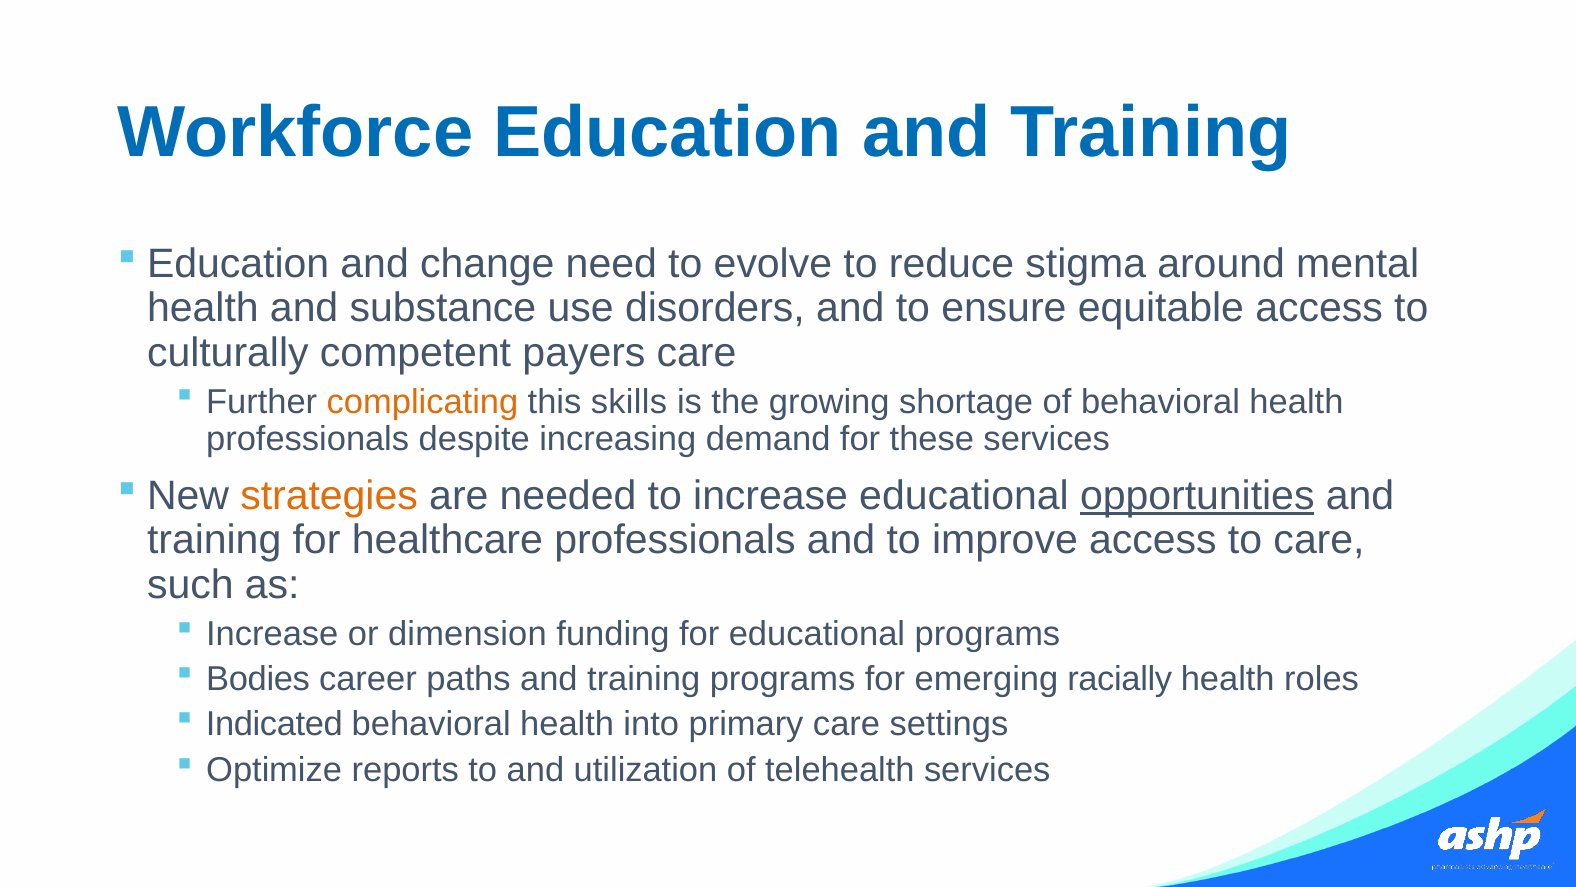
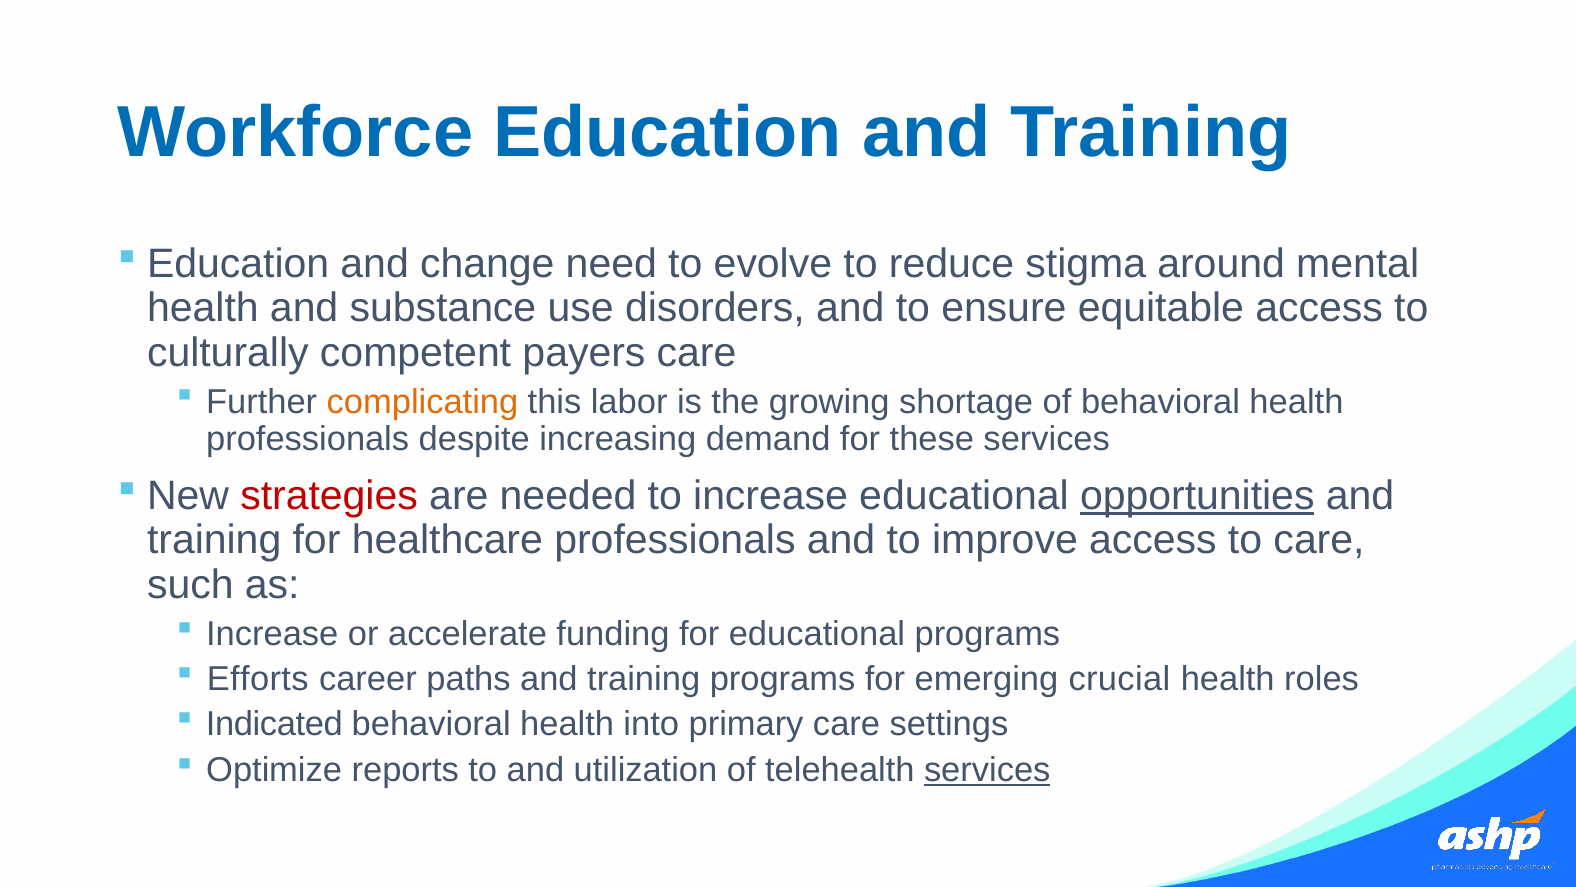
skills: skills -> labor (629, 401)
strategies colour: orange -> red (329, 496)
dimension: dimension -> accelerate (468, 633)
Bodies: Bodies -> Efforts (258, 679)
racially: racially -> crucial (1119, 679)
services underline: none -> present (987, 770)
